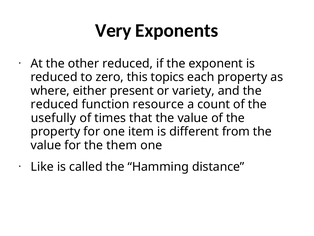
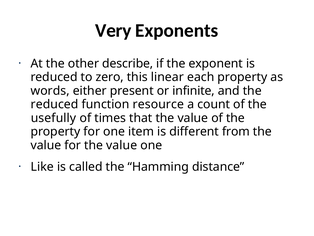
other reduced: reduced -> describe (128, 63)
topics: topics -> linear (167, 77)
where: where -> words (50, 91)
variety: variety -> infinite (194, 91)
for the them: them -> value (122, 145)
